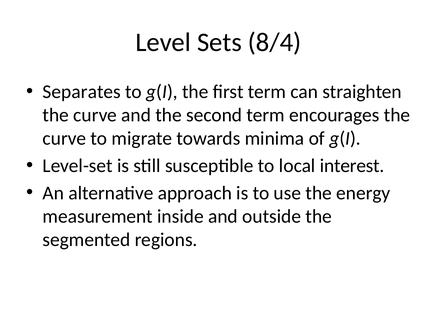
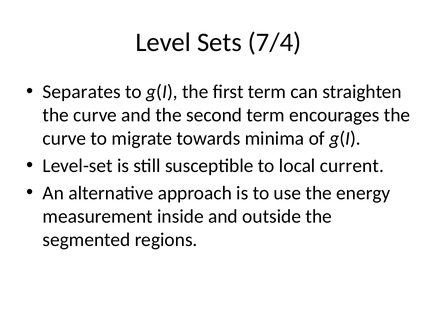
8/4: 8/4 -> 7/4 (275, 42)
interest: interest -> current (352, 166)
